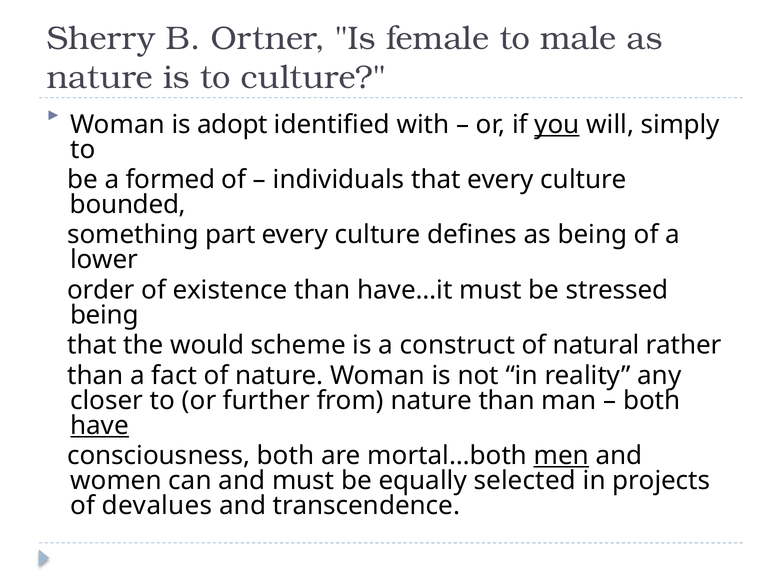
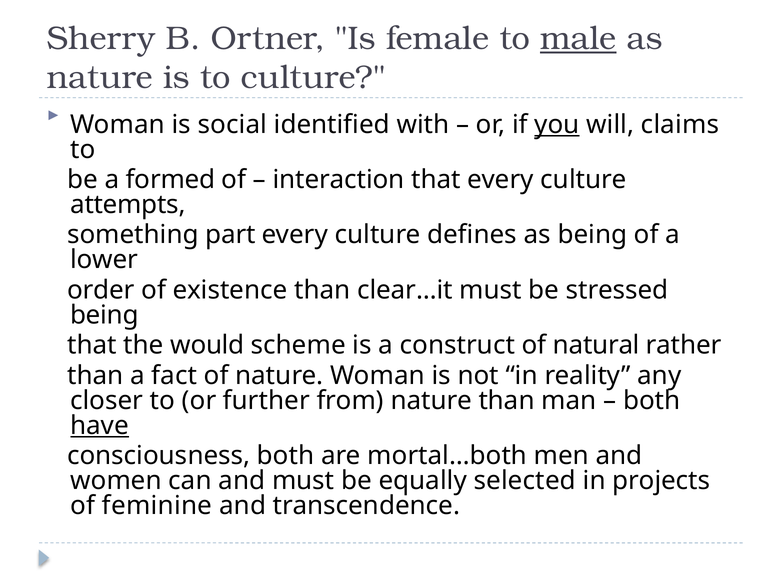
male underline: none -> present (578, 39)
adopt: adopt -> social (232, 125)
simply: simply -> claims (680, 125)
individuals: individuals -> interaction (339, 180)
bounded: bounded -> attempts (128, 205)
have…it: have…it -> clear…it (405, 290)
men underline: present -> none (561, 456)
devalues: devalues -> feminine (157, 506)
